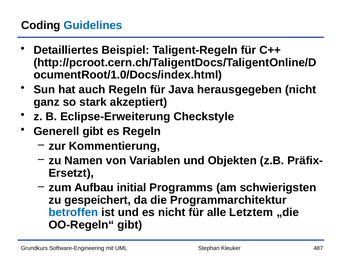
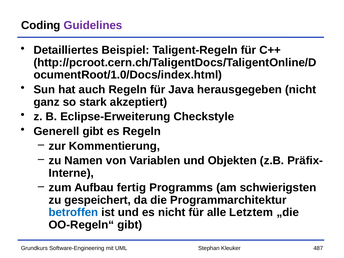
Guidelines colour: blue -> purple (93, 25)
Ersetzt: Ersetzt -> Interne (71, 173)
initial: initial -> fertig (131, 188)
